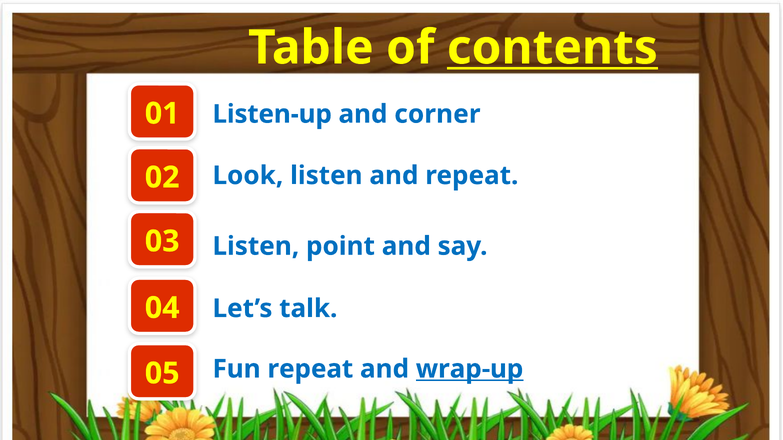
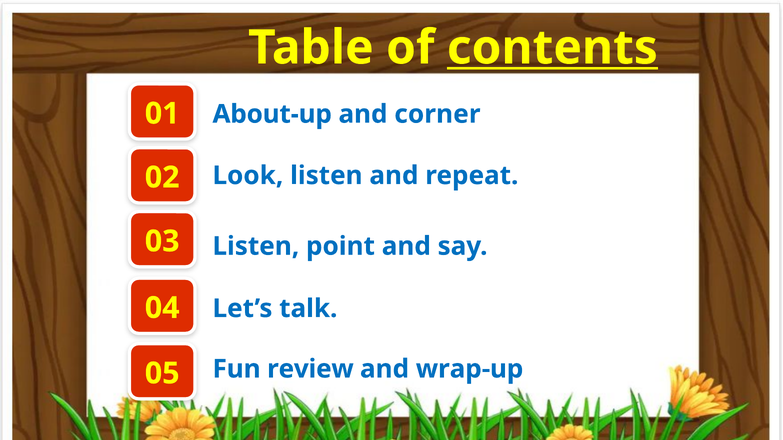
Listen-up: Listen-up -> About-up (272, 114)
Fun repeat: repeat -> review (310, 369)
wrap-up underline: present -> none (470, 369)
